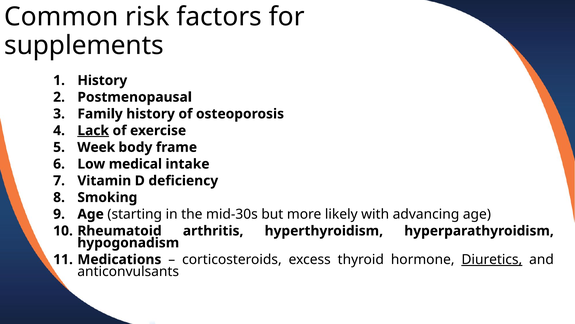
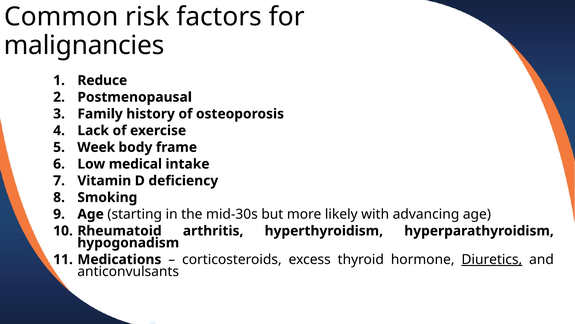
supplements: supplements -> malignancies (84, 45)
History: History -> Reduce (102, 80)
Lack underline: present -> none (93, 130)
